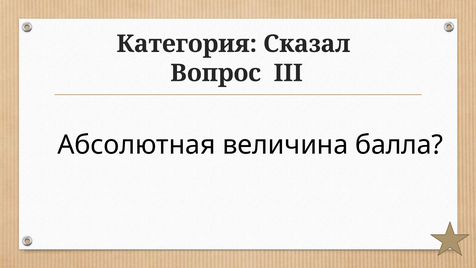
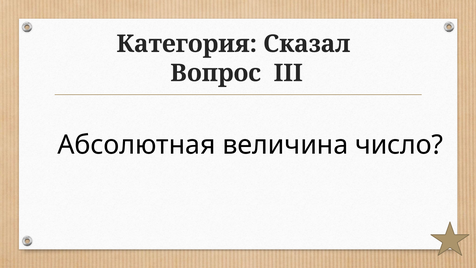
балла: балла -> число (399, 145)
